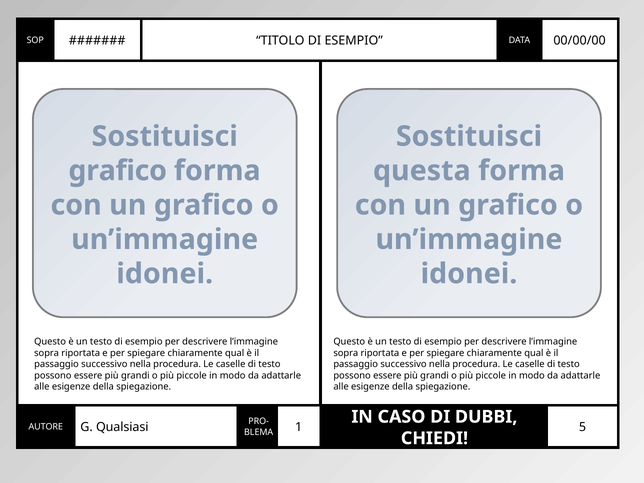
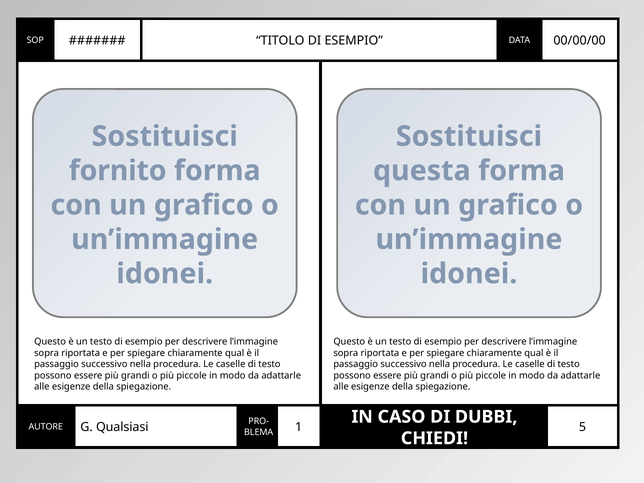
grafico: grafico -> fornito (118, 171)
